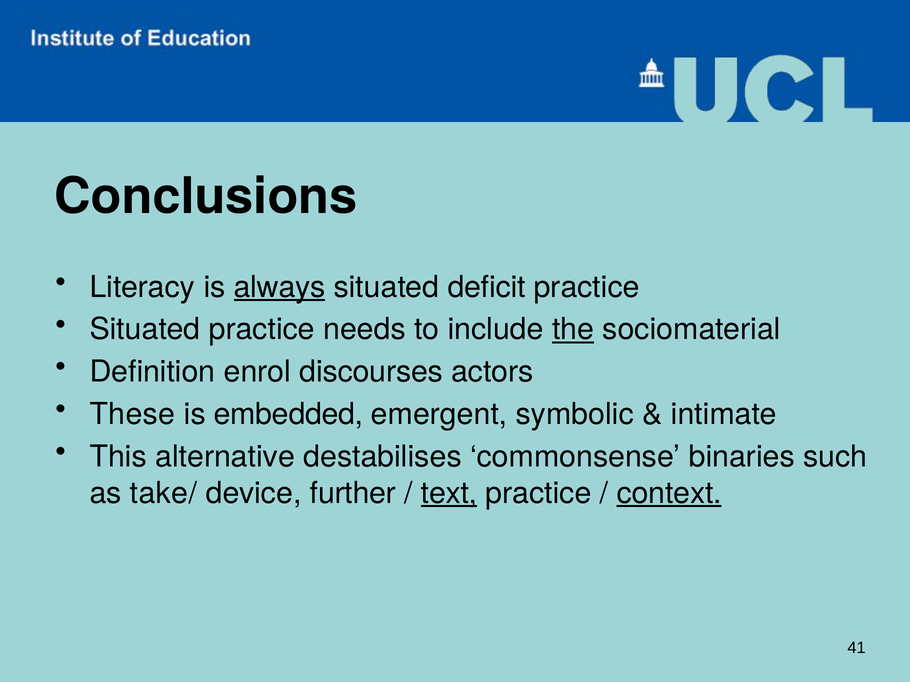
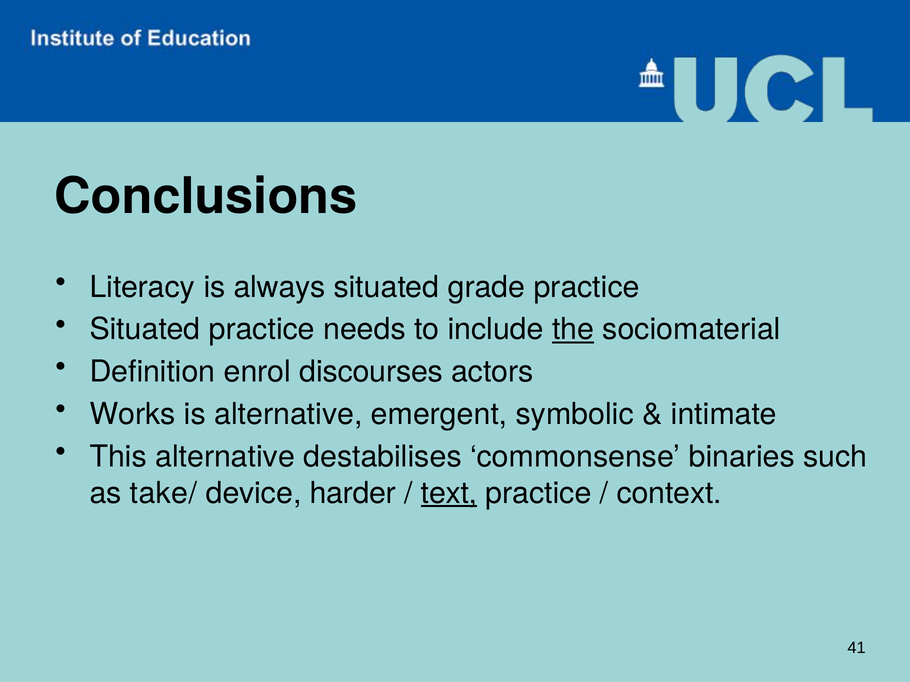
always underline: present -> none (280, 287)
deficit: deficit -> grade (486, 287)
These: These -> Works (132, 415)
is embedded: embedded -> alternative (288, 415)
further: further -> harder (353, 493)
context underline: present -> none (669, 493)
